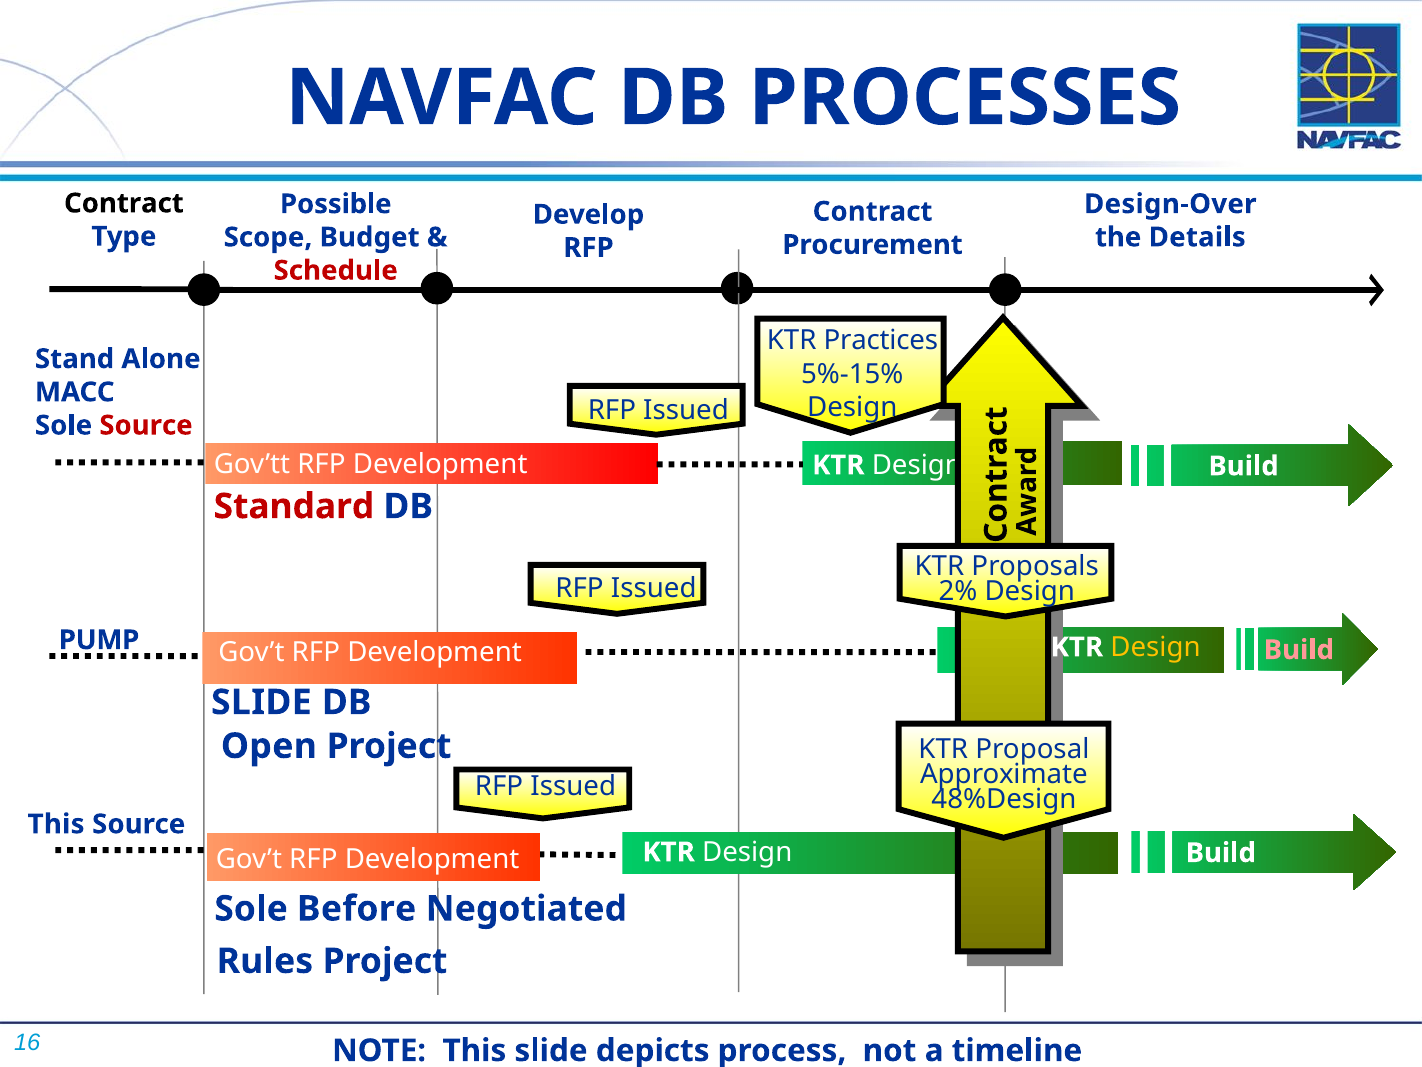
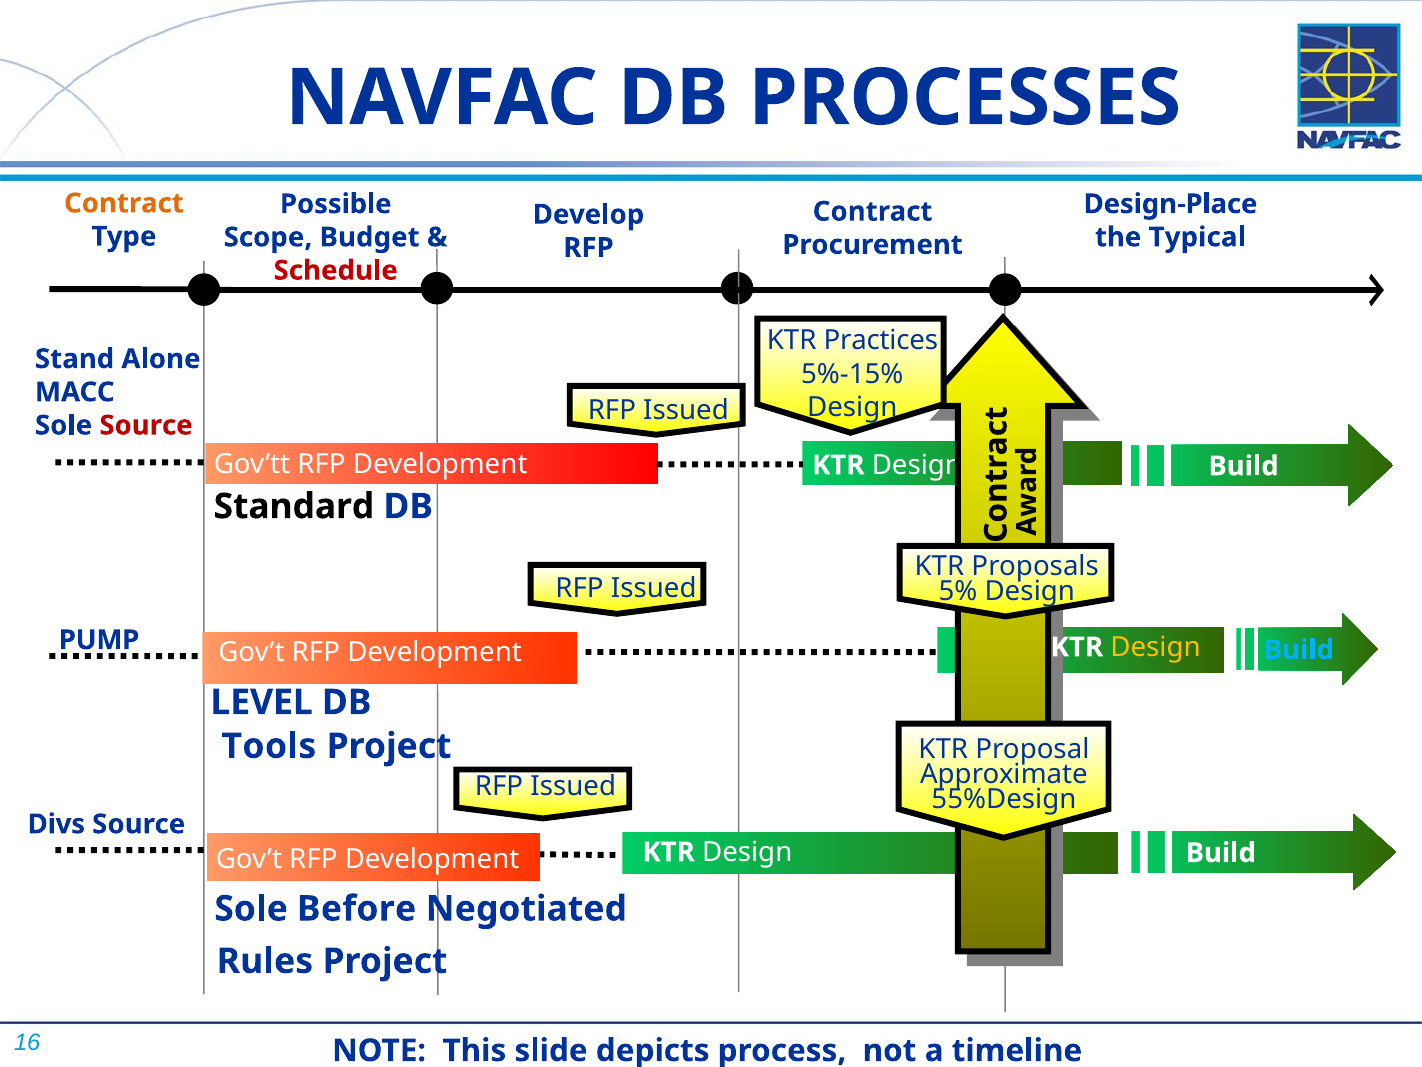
Contract colour: black -> orange (124, 203)
Design-Over: Design-Over -> Design-Place (1171, 204)
Details: Details -> Typical (1197, 237)
Standard colour: red -> black (294, 506)
2%: 2% -> 5% (958, 591)
Build colour: pink -> light blue (1299, 650)
SLIDE: SLIDE -> LEVEL (262, 702)
Open: Open -> Tools (269, 746)
48%Design: 48%Design -> 55%Design (1004, 799)
This: This -> Divs (56, 824)
